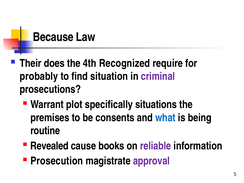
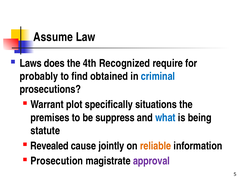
Because: Because -> Assume (53, 37)
Their: Their -> Laws (31, 63)
situation: situation -> obtained (109, 76)
criminal colour: purple -> blue (158, 76)
consents: consents -> suppress (115, 118)
routine: routine -> statute (45, 131)
books: books -> jointly (111, 146)
reliable colour: purple -> orange (156, 146)
